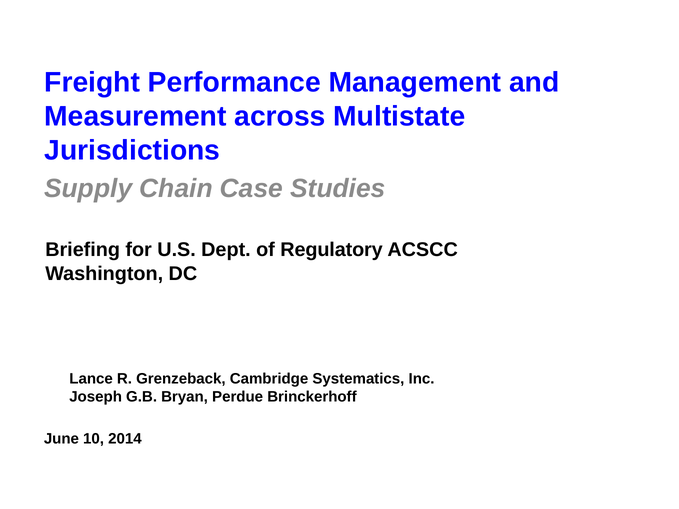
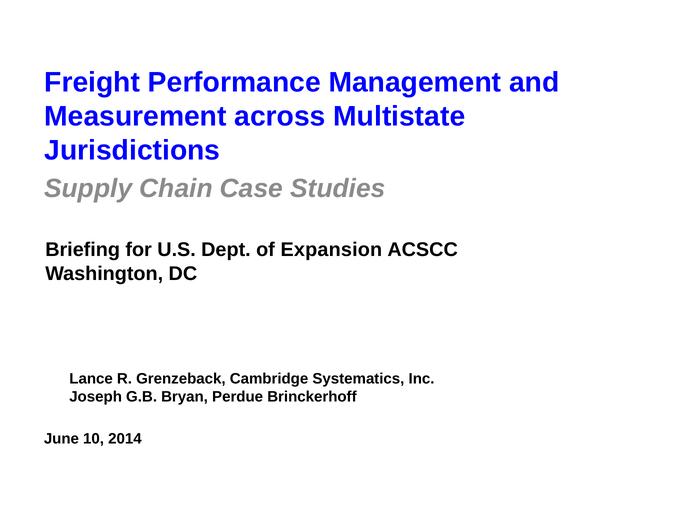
Regulatory: Regulatory -> Expansion (331, 250)
